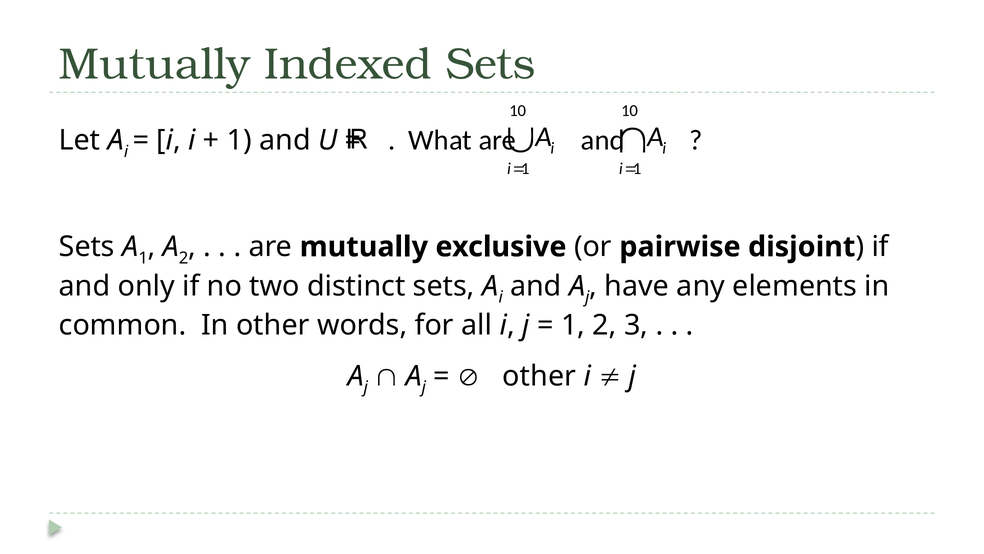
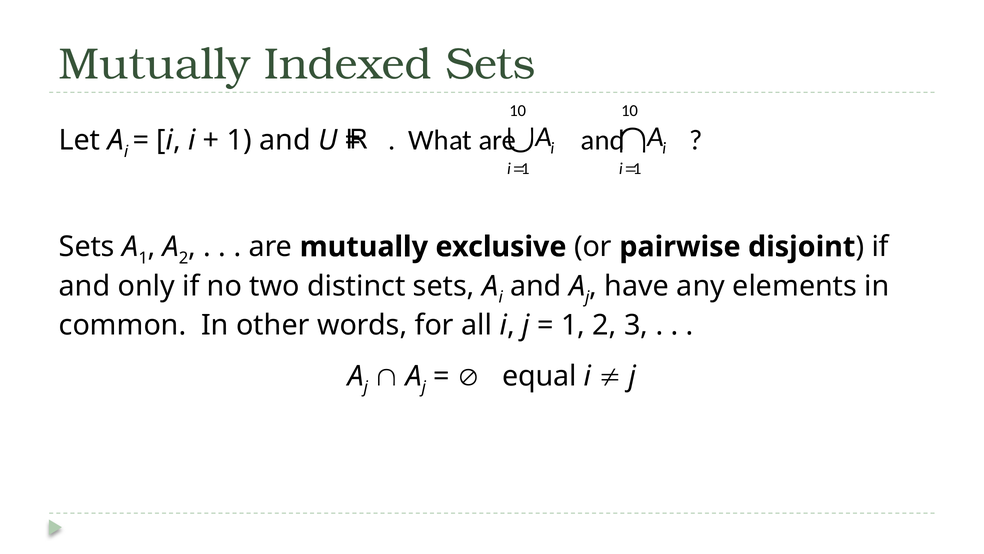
other: other -> equal (539, 376)
